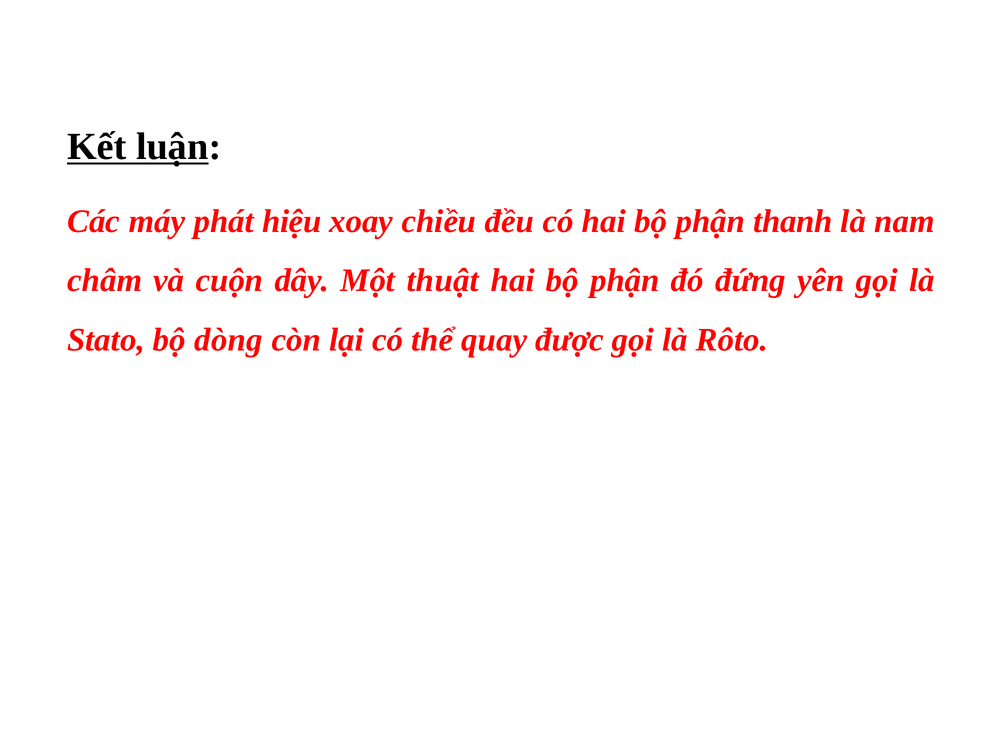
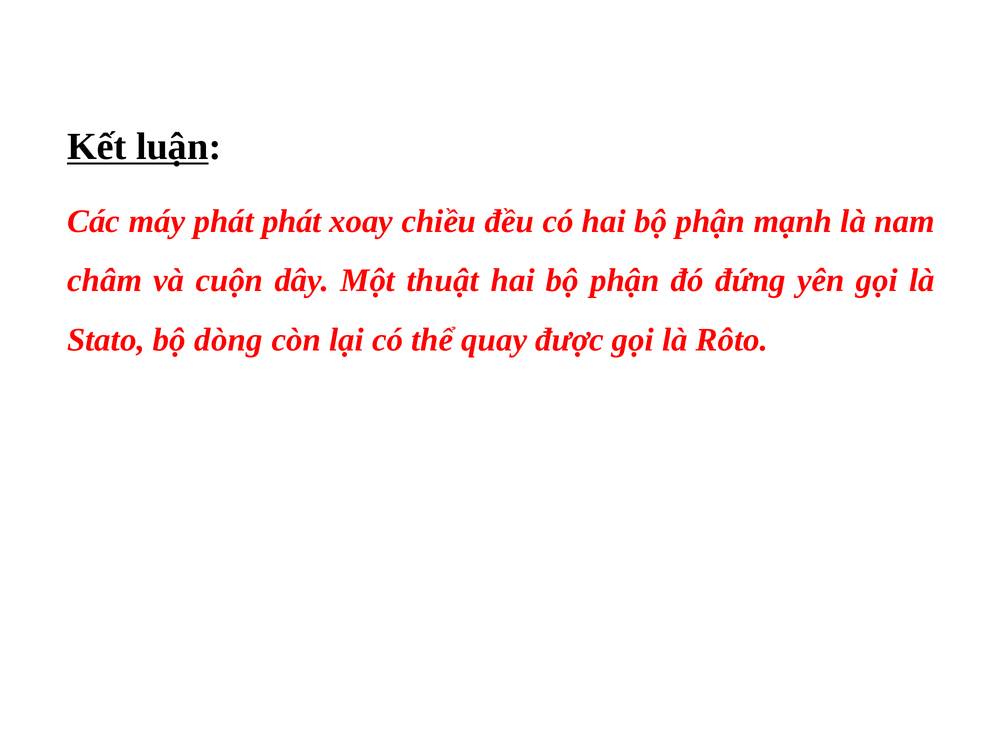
phát hiệu: hiệu -> phát (292, 221)
thanh: thanh -> mạnh (793, 221)
